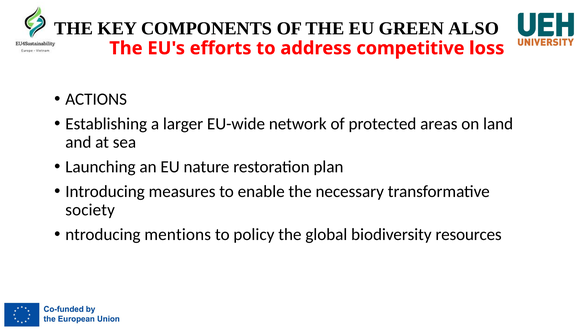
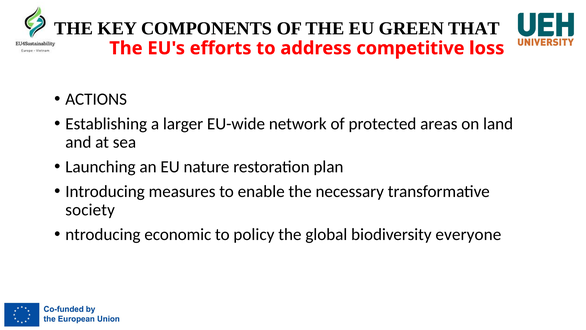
ALSO: ALSO -> THAT (474, 28)
mentions: mentions -> economic (178, 234)
resources: resources -> everyone (468, 234)
